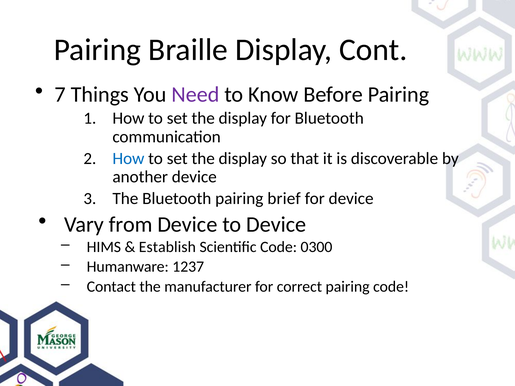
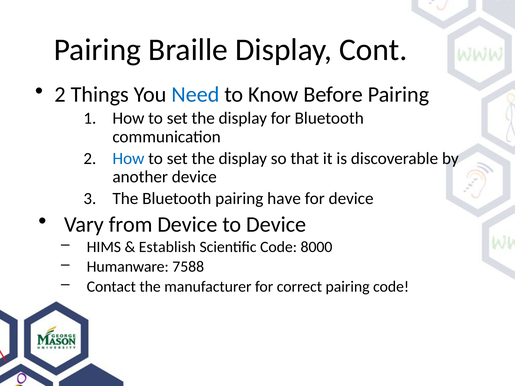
7: 7 -> 2 (60, 95)
Need colour: purple -> blue (195, 95)
brief: brief -> have (284, 199)
0300: 0300 -> 8000 (316, 247)
1237: 1237 -> 7588 (188, 267)
